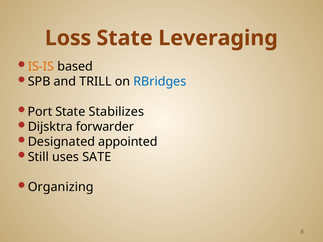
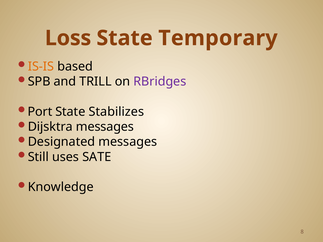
Leveraging: Leveraging -> Temporary (218, 38)
RBridges colour: blue -> purple (160, 82)
Dijsktra forwarder: forwarder -> messages (105, 127)
Designated appointed: appointed -> messages (128, 142)
Organizing: Organizing -> Knowledge (61, 187)
